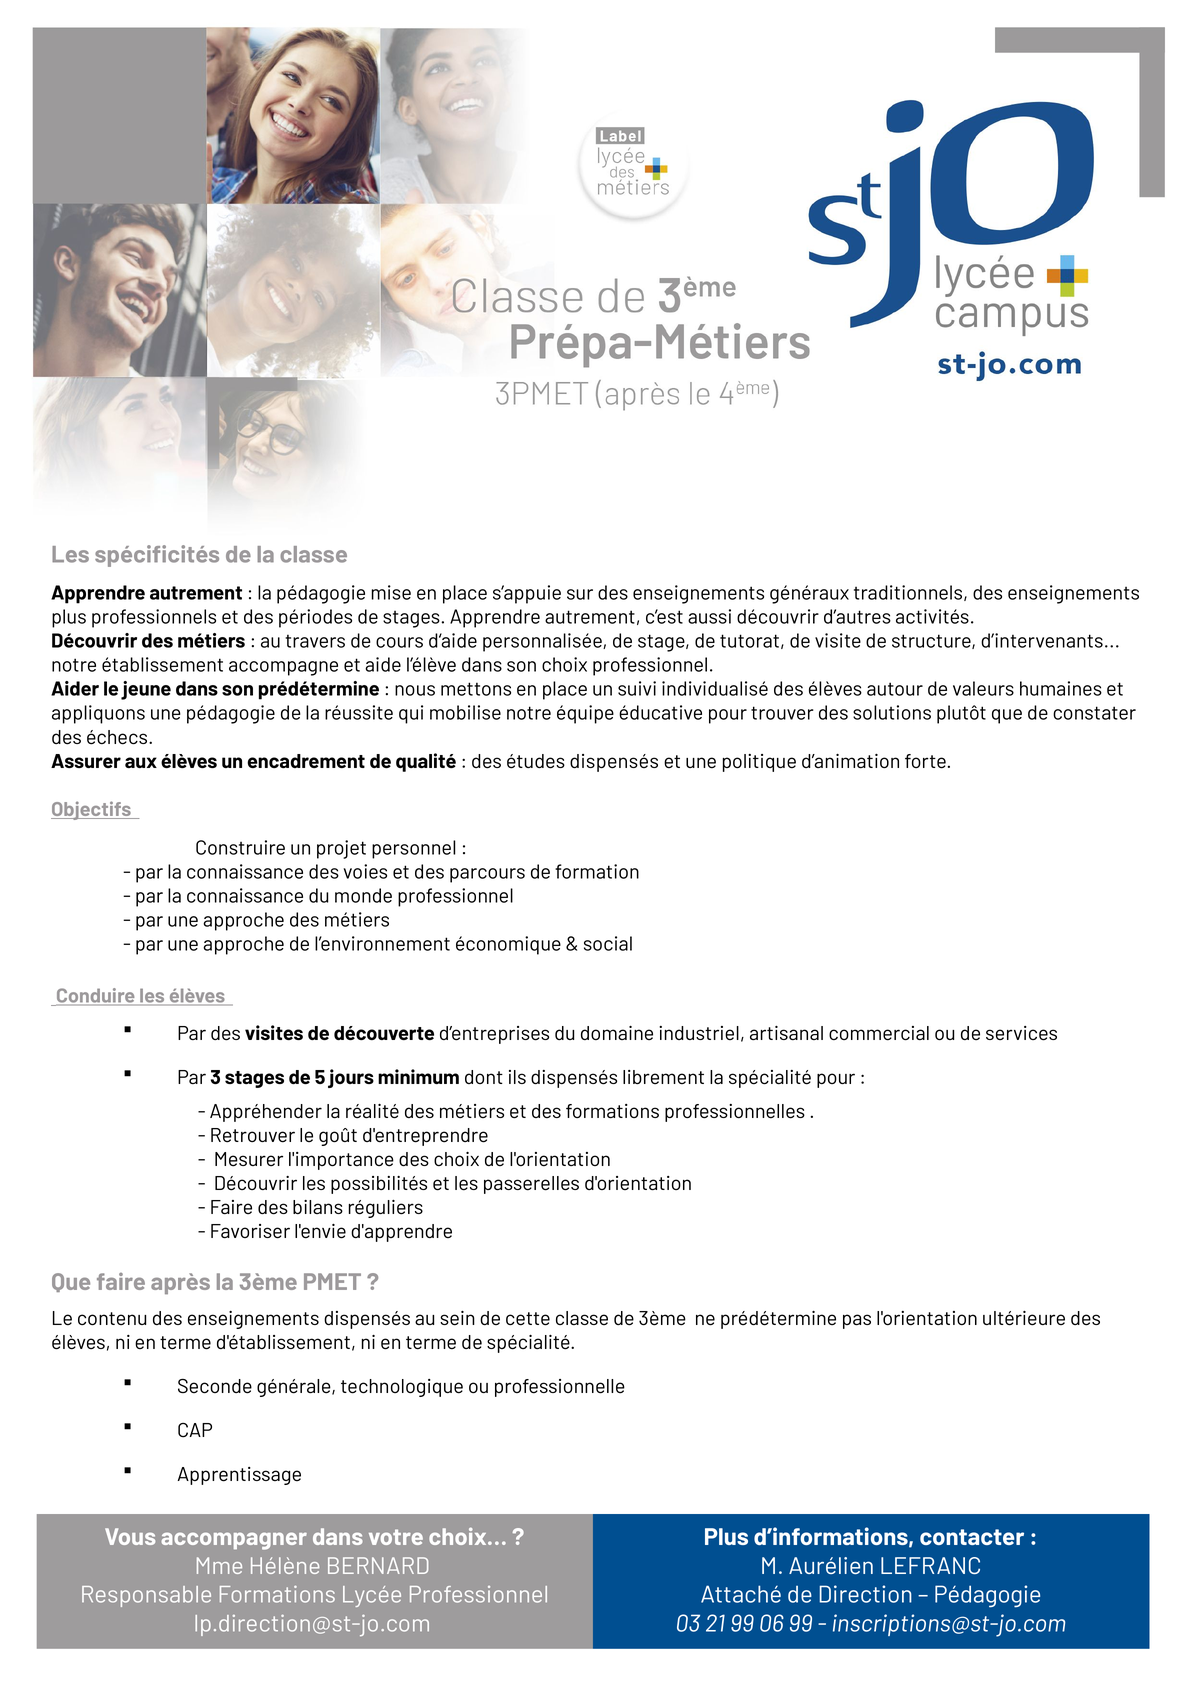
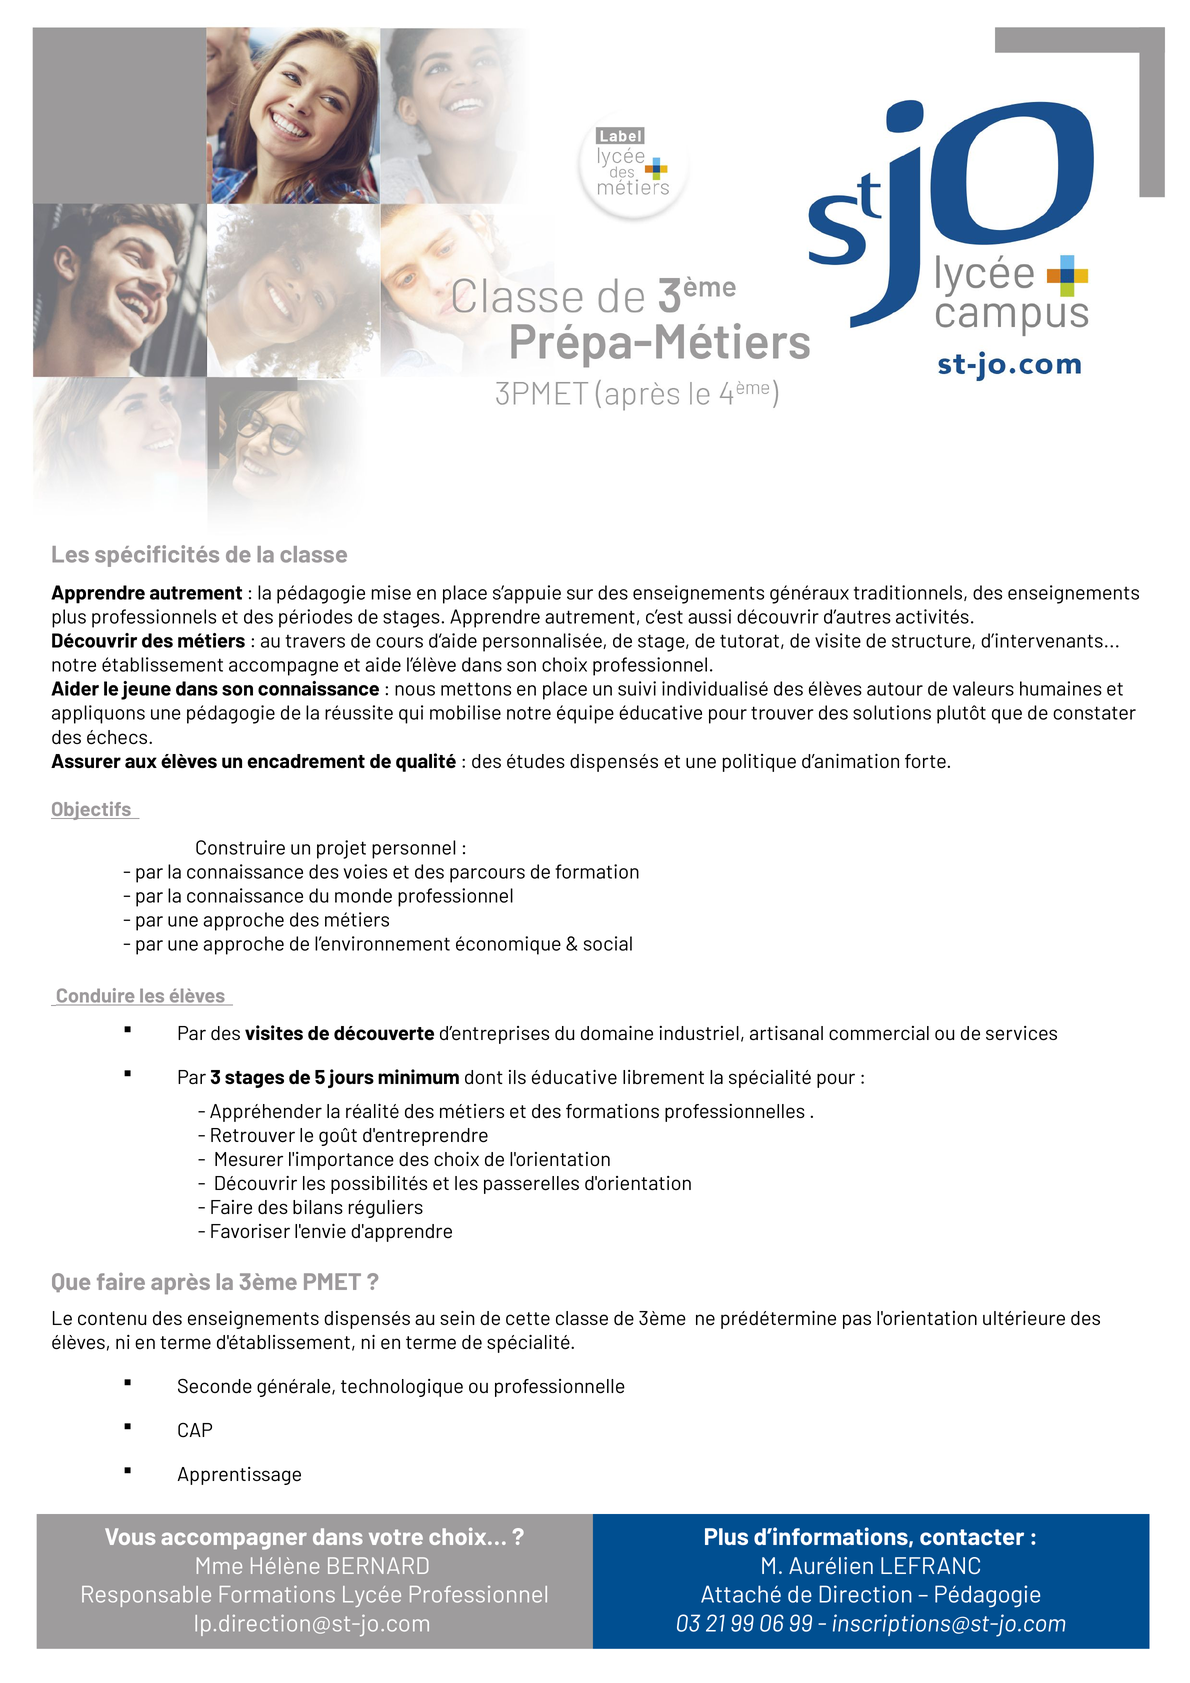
son prédétermine: prédétermine -> connaissance (319, 689)
ils dispensés: dispensés -> éducative (574, 1078)
